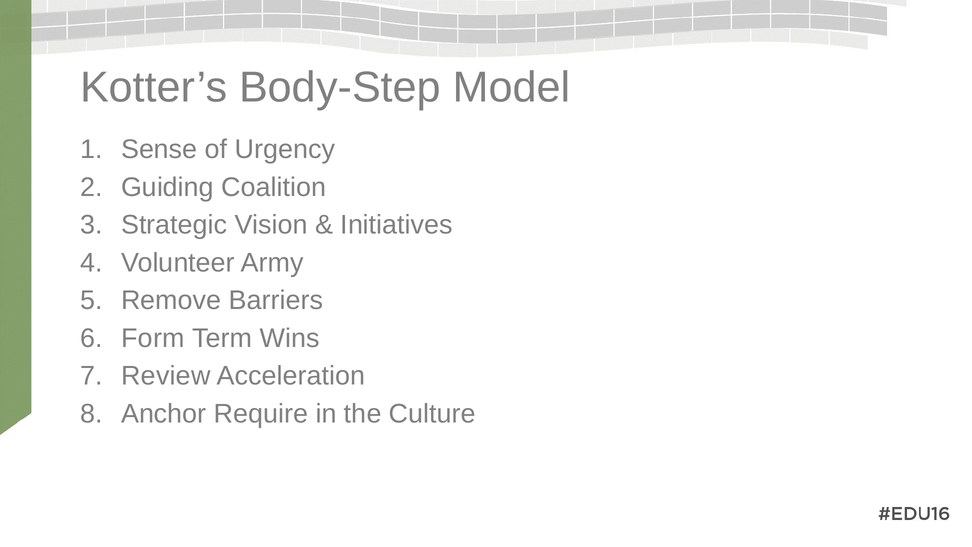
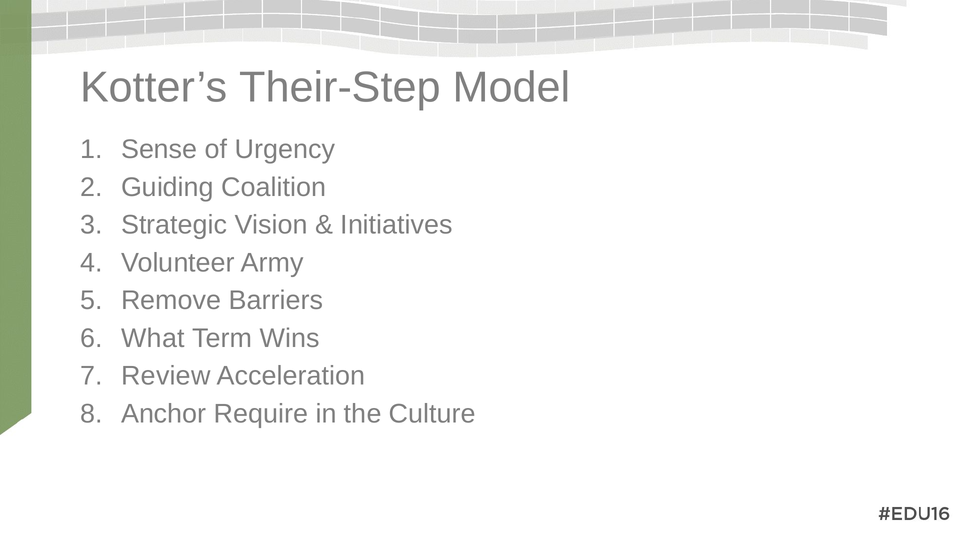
Body-Step: Body-Step -> Their-Step (340, 87)
Form: Form -> What (153, 338)
